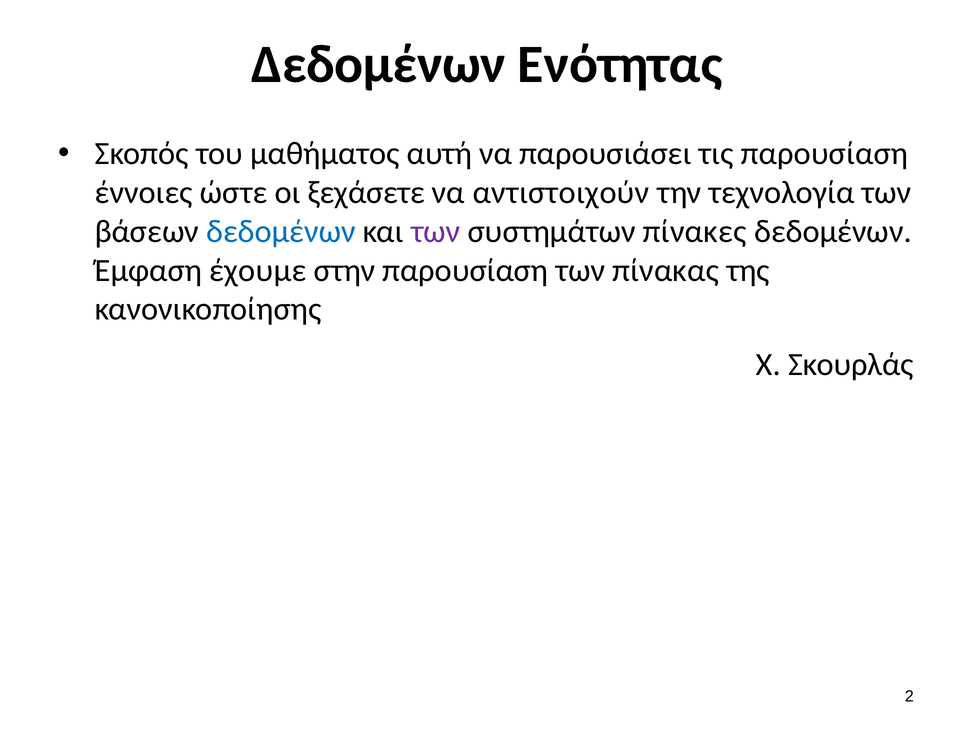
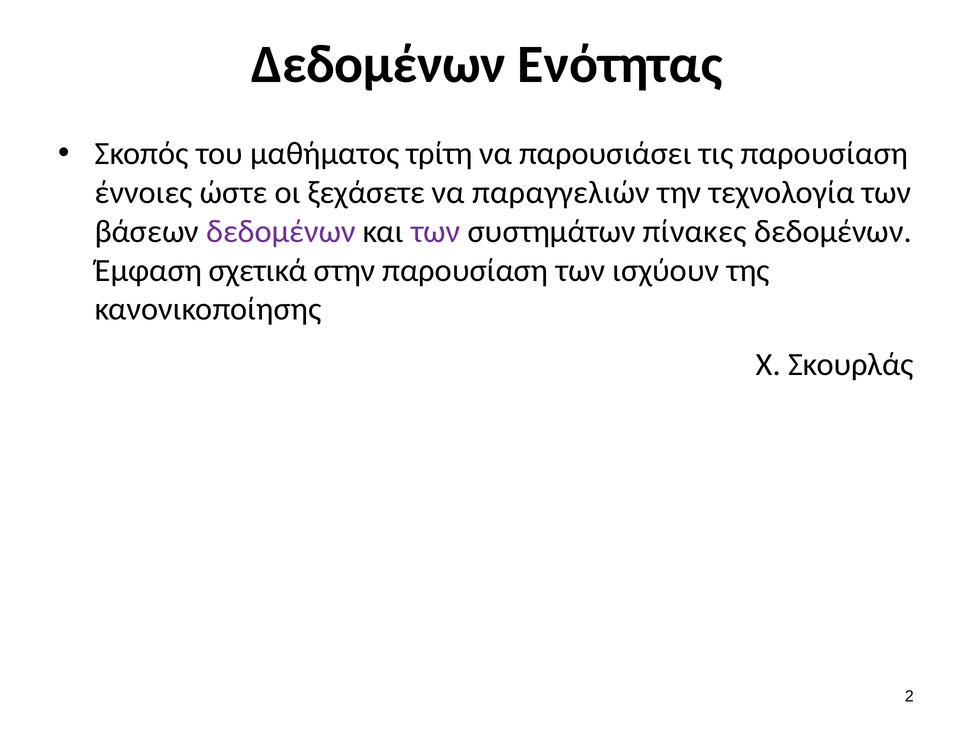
αυτή: αυτή -> τρίτη (440, 154)
αντιστοιχούν: αντιστοιχούν -> παραγγελιών (561, 193)
δεδοµένων colour: blue -> purple (281, 232)
έχουμε: έχουμε -> σχετικά (258, 270)
πίνακας: πίνακας -> ισχύουν (666, 270)
